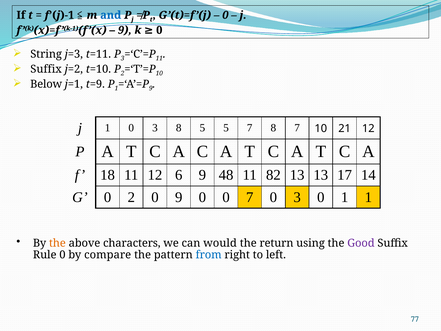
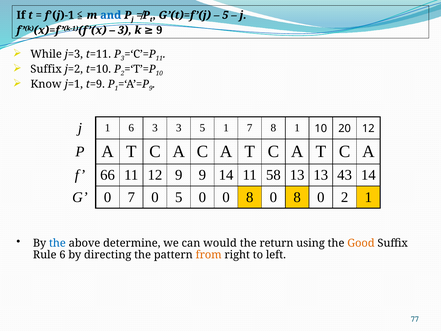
0: 0 -> 5 (225, 15)
9: 9 -> 3 (125, 30)
k 0: 0 -> 9 (159, 30)
String: String -> While (46, 54)
Below: Below -> Know (46, 84)
1 0: 0 -> 6 (131, 128)
3 8: 8 -> 3 (179, 128)
5 5: 5 -> 1 (226, 128)
8 7: 7 -> 1 (297, 128)
21: 21 -> 20 (345, 128)
18: 18 -> 66 (108, 175)
12 6: 6 -> 9 (179, 175)
9 48: 48 -> 14 (226, 175)
82: 82 -> 58 (273, 175)
17: 17 -> 43 (345, 175)
0 2: 2 -> 7 (131, 197)
0 9: 9 -> 5 (179, 197)
0 0 7: 7 -> 8 (250, 197)
3: 3 -> 8 (297, 197)
0 1: 1 -> 2 (345, 197)
the colour: orange -> blue (57, 243)
characters: characters -> determine (132, 243)
Good colour: purple -> orange (361, 243)
Rule 0: 0 -> 6 (62, 255)
compare: compare -> directing (108, 255)
from colour: blue -> orange (209, 255)
